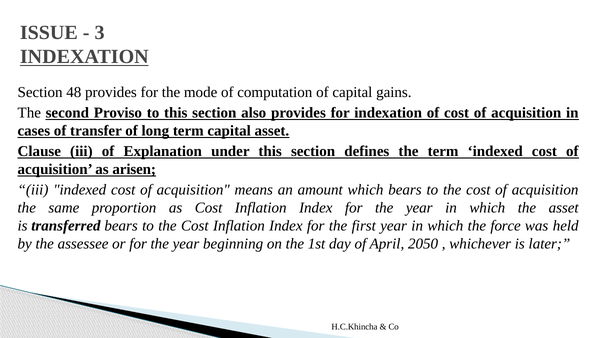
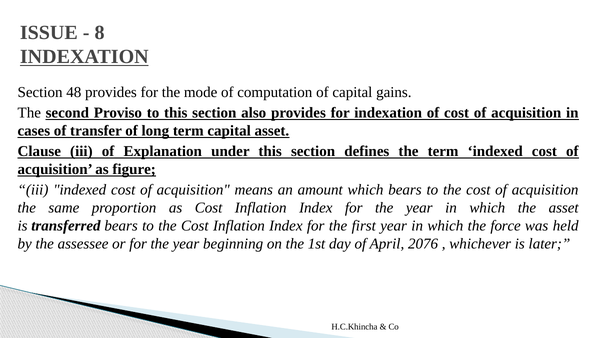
3: 3 -> 8 (100, 33)
arisen: arisen -> figure (134, 169)
2050: 2050 -> 2076 (423, 244)
